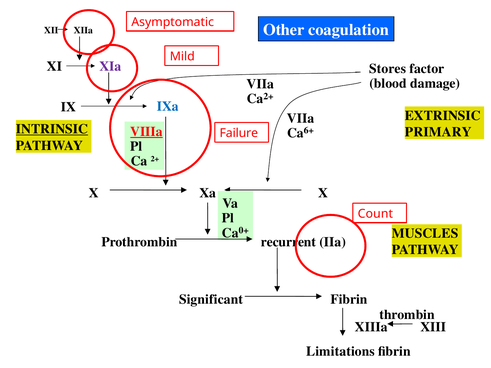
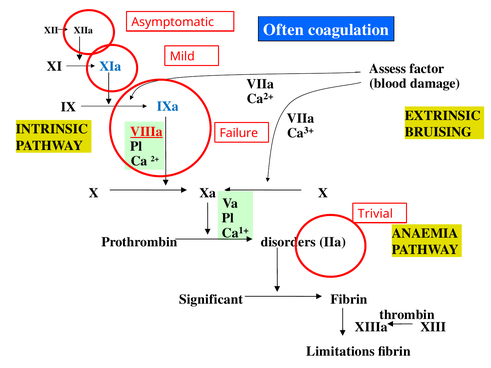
Other: Other -> Often (284, 30)
XIa colour: purple -> blue (110, 66)
Stores: Stores -> Assess (388, 69)
INTRINSIC underline: present -> none (52, 129)
PRIMARY: PRIMARY -> BRUISING (438, 132)
6+: 6+ -> 3+ (309, 131)
Count: Count -> Trivial (375, 214)
0+: 0+ -> 1+ (244, 230)
MUSCLES: MUSCLES -> ANAEMIA (425, 234)
recurrent: recurrent -> disorders (288, 242)
